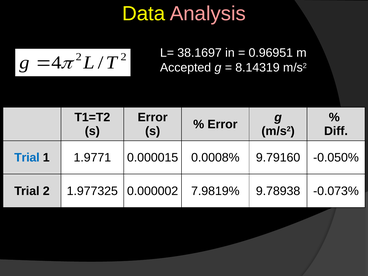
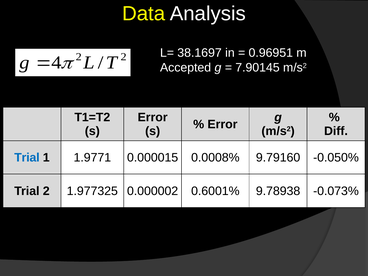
Analysis colour: pink -> white (208, 14)
8.14319: 8.14319 -> 7.90145 (257, 68)
7.9819%: 7.9819% -> 0.6001% (215, 191)
